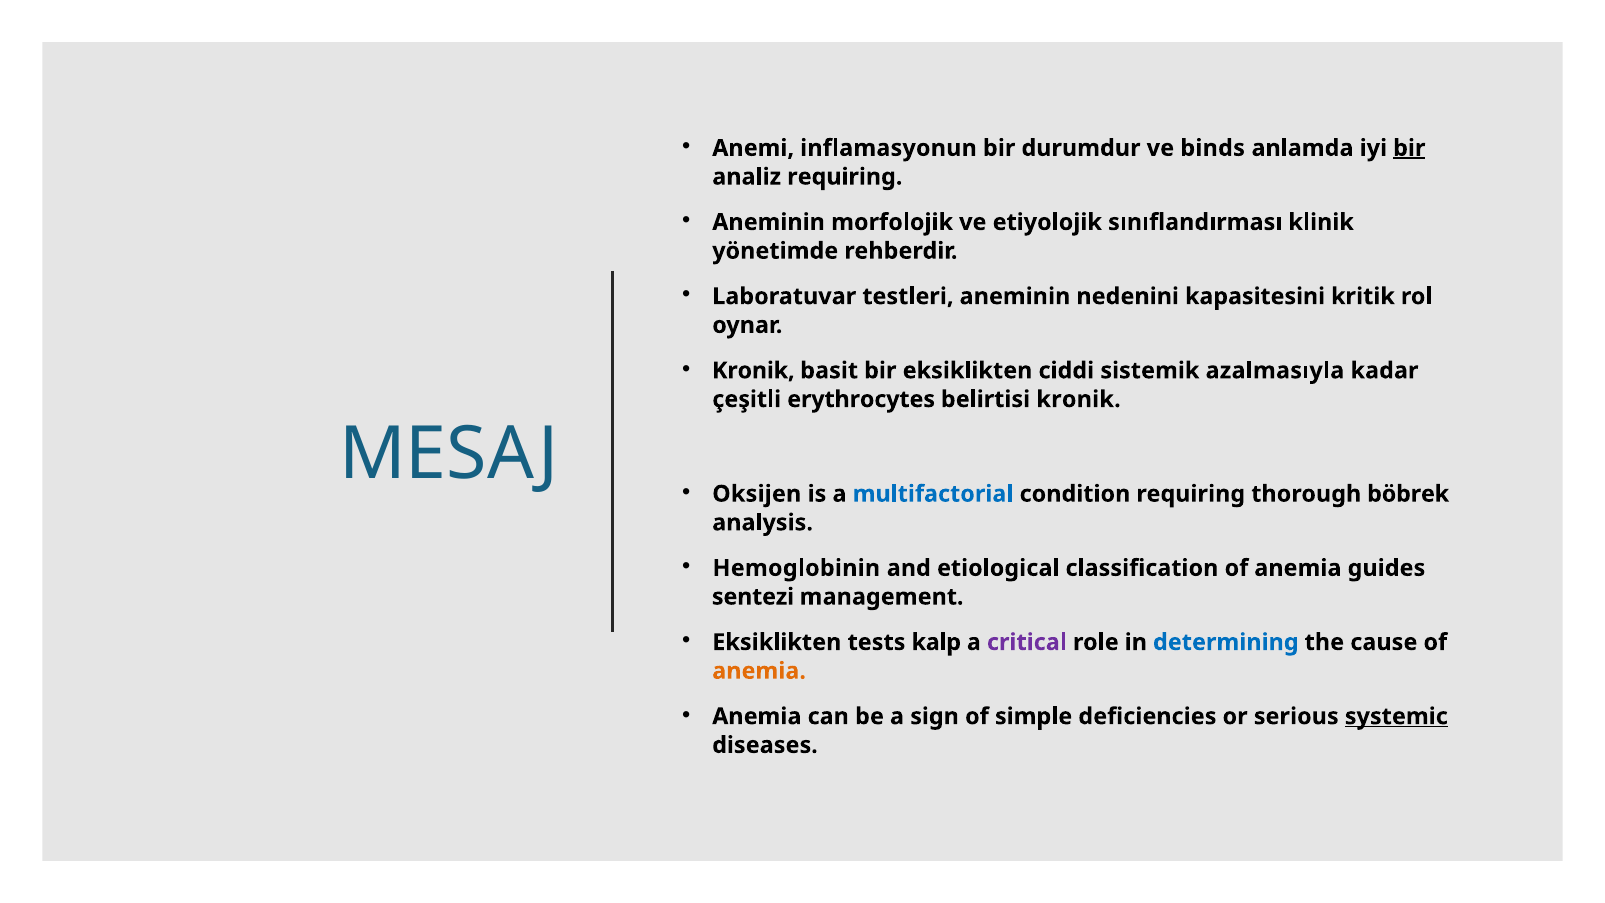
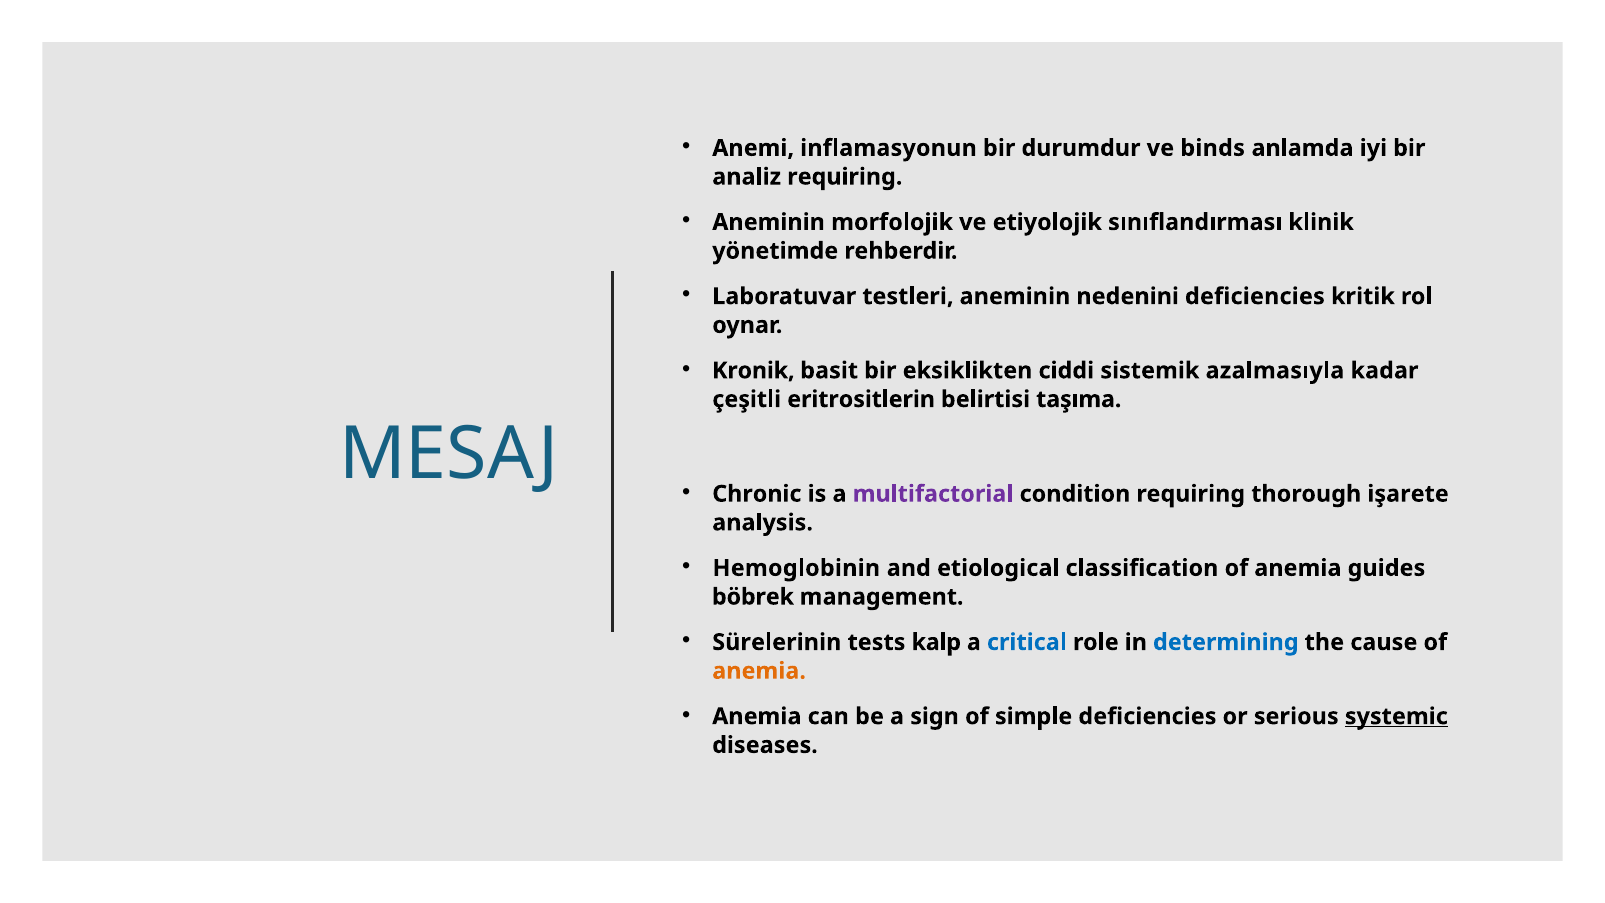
bir underline: present -> none (1409, 148)
nedenini kapasitesini: kapasitesini -> deficiencies (1255, 296)
erythrocytes: erythrocytes -> eritrositlerin (861, 399)
belirtisi kronik: kronik -> taşıma (1079, 399)
Oksijen: Oksijen -> Chronic (757, 494)
multifactorial colour: blue -> purple (933, 494)
böbrek: böbrek -> işarete (1408, 494)
sentezi: sentezi -> böbrek (753, 597)
Eksiklikten: Eksiklikten -> Sürelerinin (777, 642)
critical colour: purple -> blue (1027, 642)
